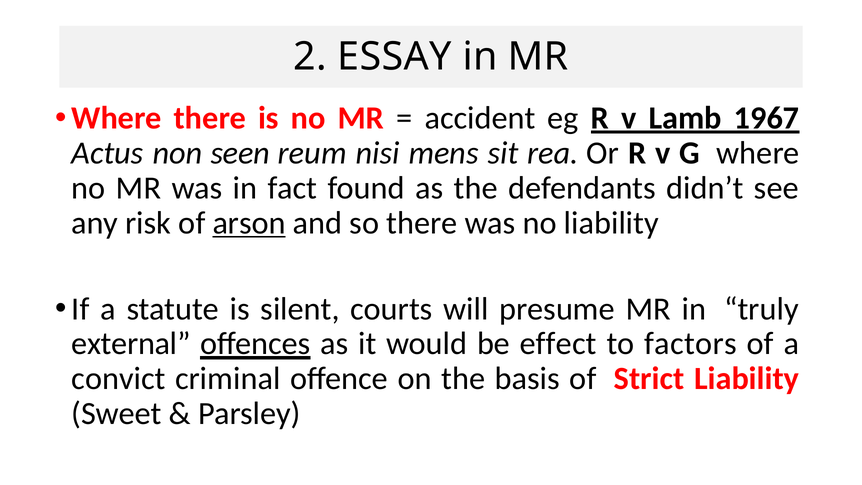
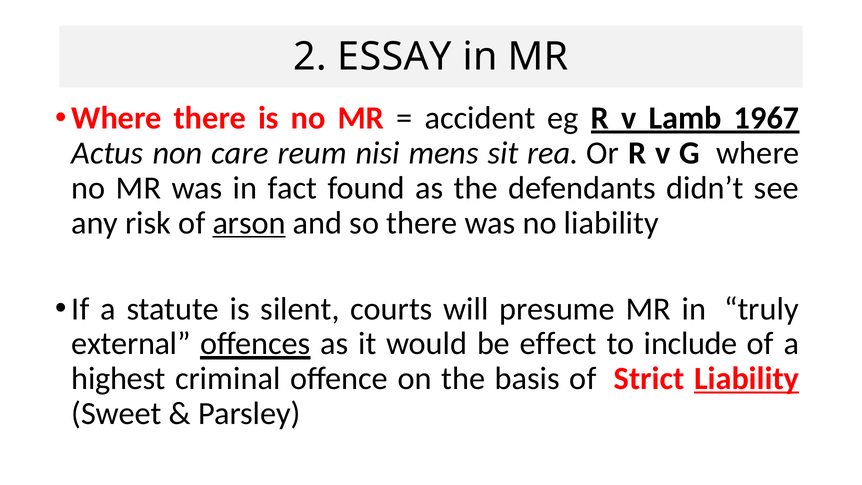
seen: seen -> care (240, 153)
factors: factors -> include (691, 344)
convict: convict -> highest (119, 379)
Liability underline: none -> present (747, 379)
